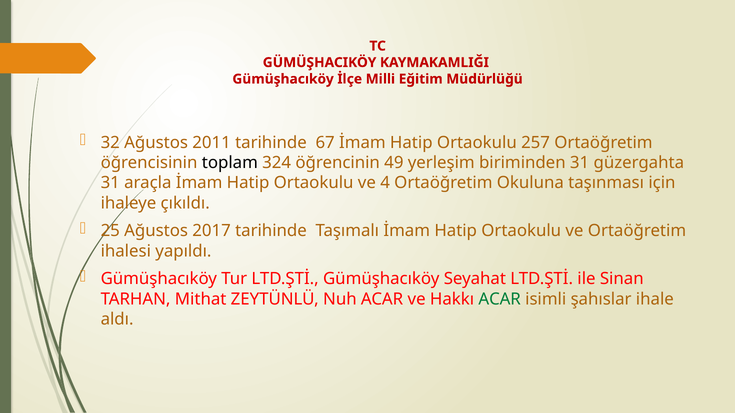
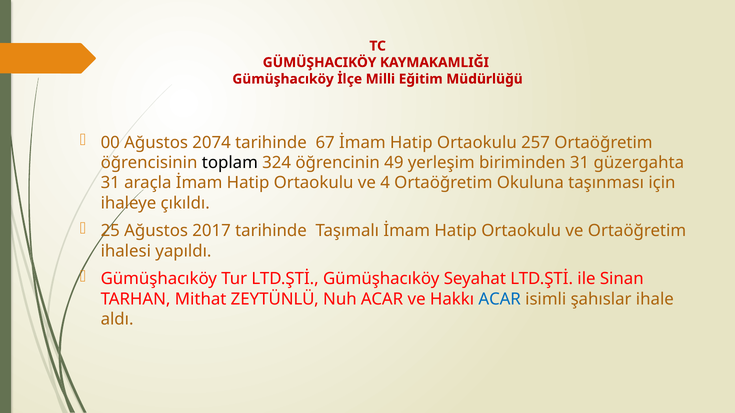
32: 32 -> 00 (110, 143)
2011: 2011 -> 2074 (212, 143)
ACAR colour: green -> blue (500, 299)
